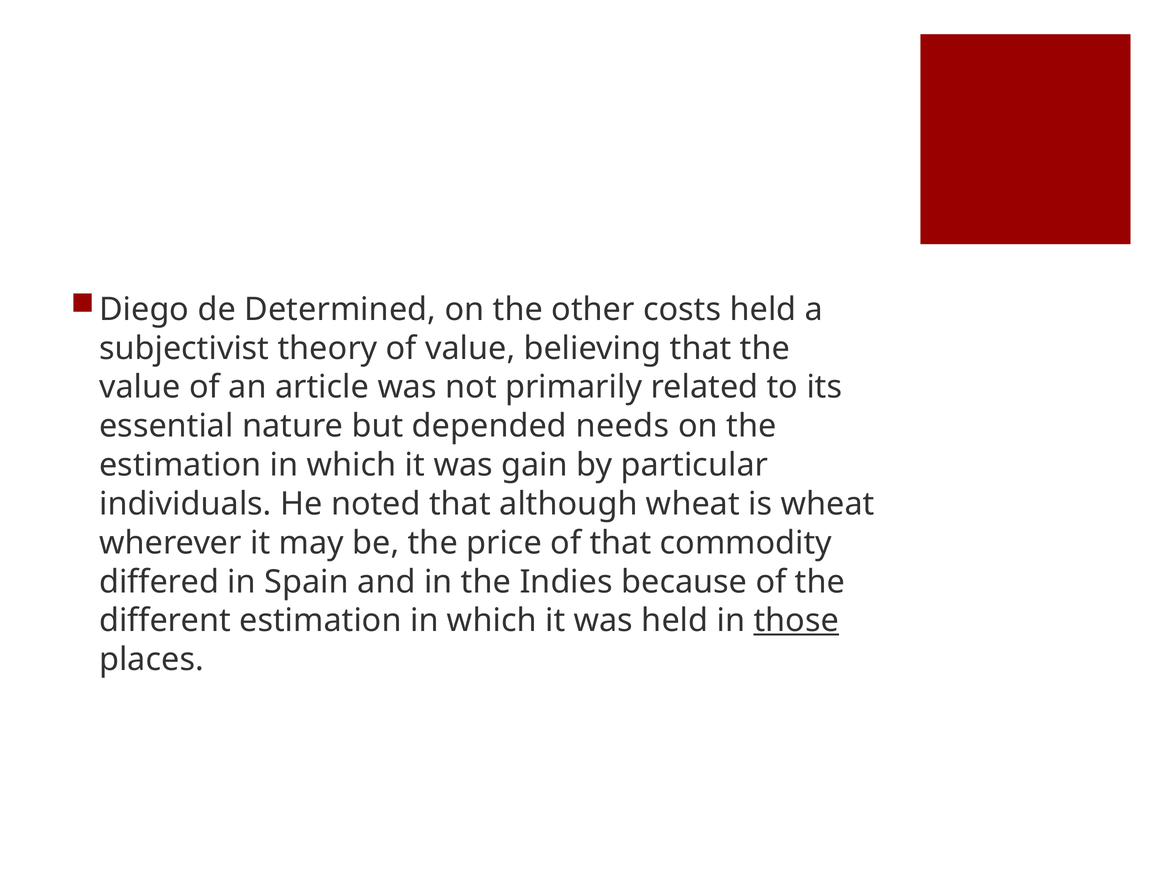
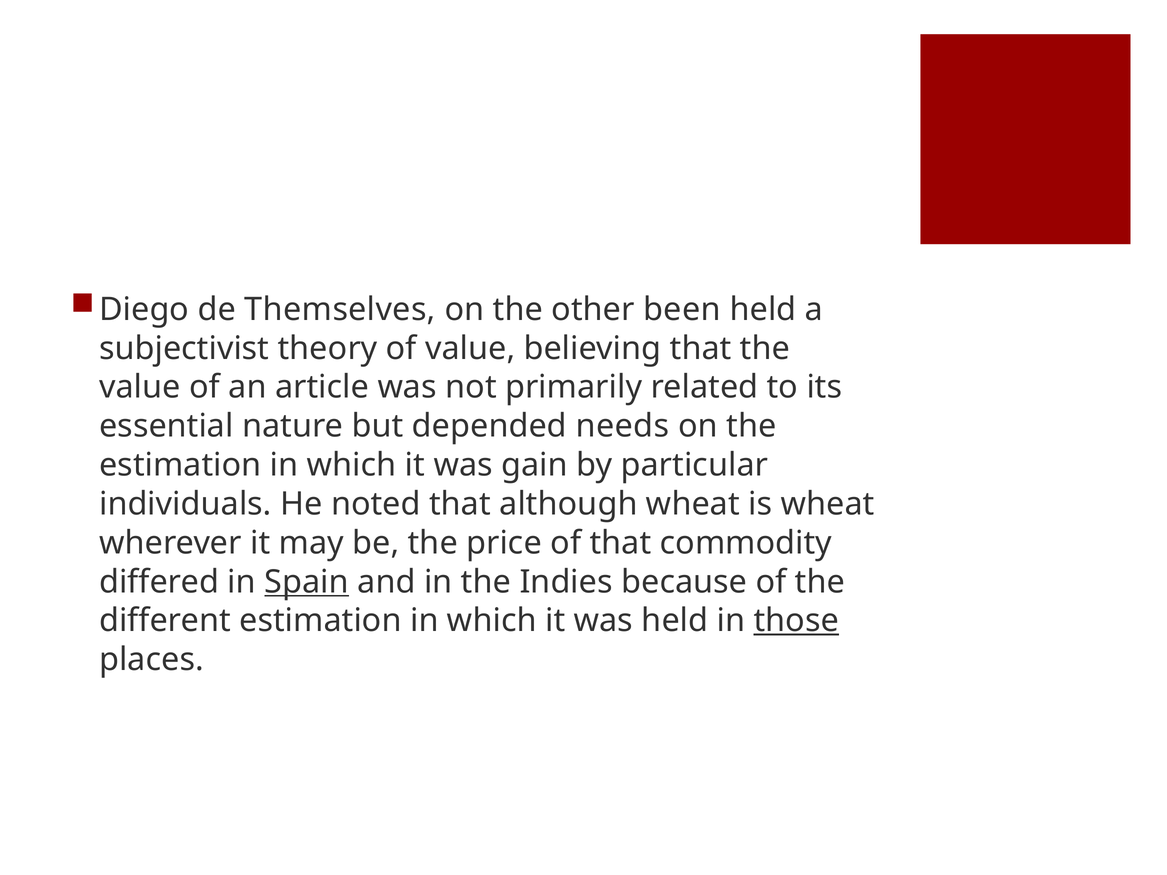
Determined: Determined -> Themselves (340, 310)
costs: costs -> been (682, 310)
Spain underline: none -> present (307, 582)
